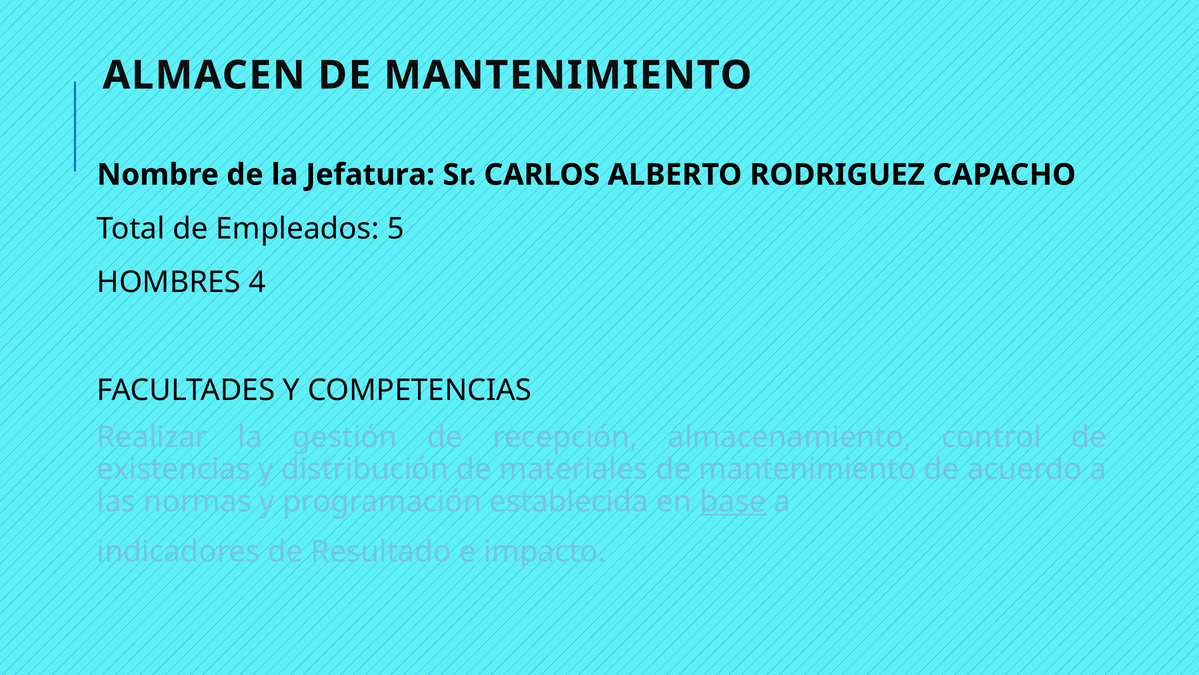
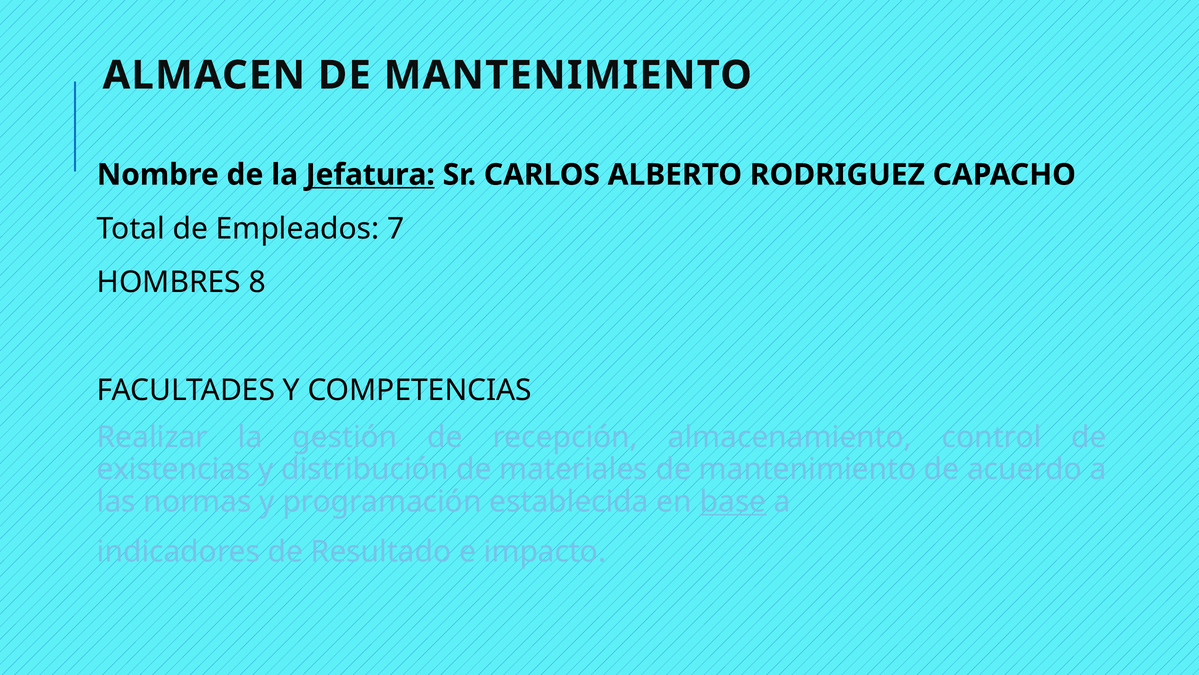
Jefatura underline: none -> present (370, 175)
5: 5 -> 7 (396, 228)
4: 4 -> 8 (257, 282)
